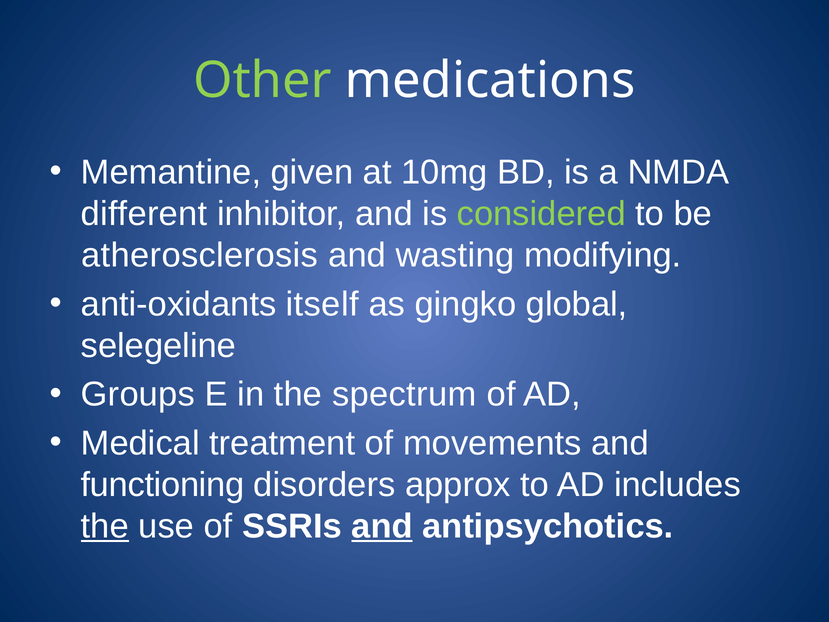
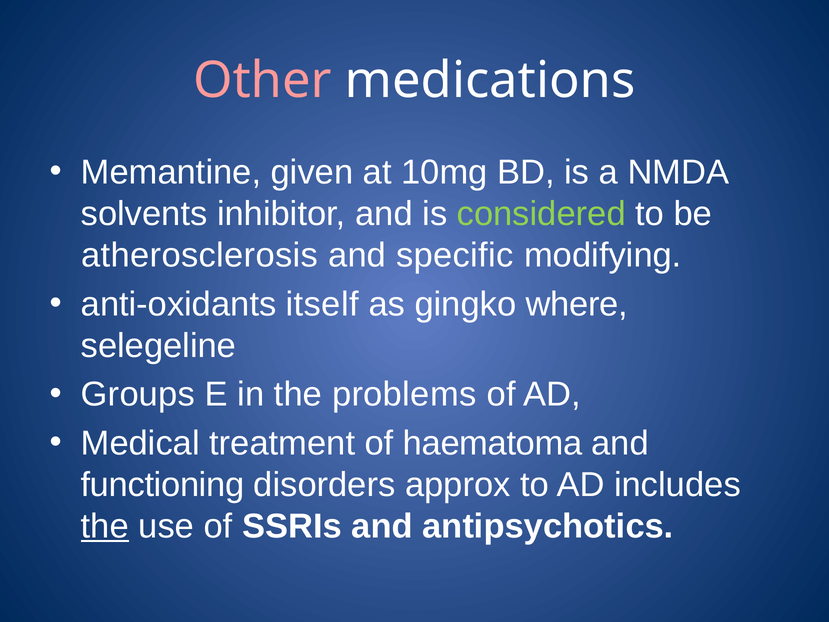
Other colour: light green -> pink (262, 80)
different: different -> solvents (144, 214)
wasting: wasting -> specific (455, 255)
global: global -> where (577, 304)
spectrum: spectrum -> problems (404, 394)
movements: movements -> haematoma (493, 443)
and underline: present -> none (382, 526)
